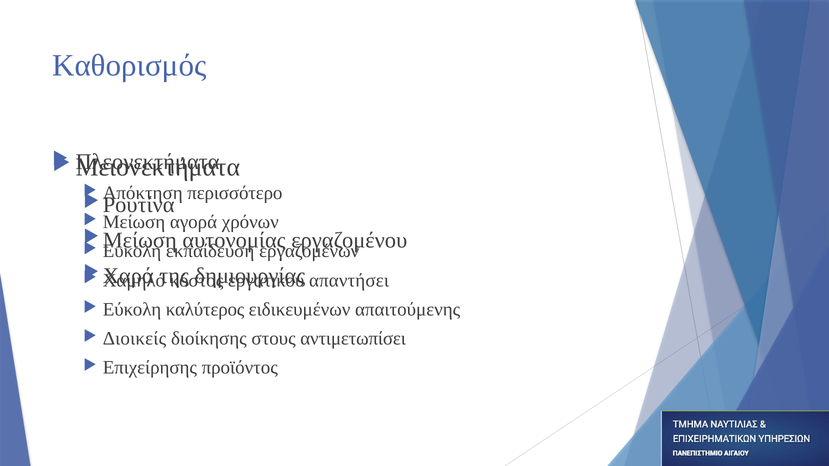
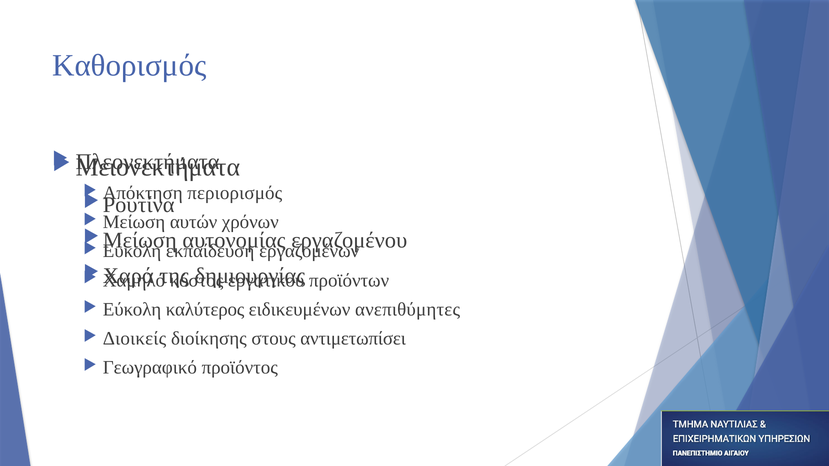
περισσότερο: περισσότερο -> περιορισμός (235, 193)
αγορά: αγορά -> αυτών (194, 222)
απαντήσει: απαντήσει -> προϊόντων (349, 280)
απαιτούμενης: απαιτούμενης -> ανεπιθύμητες (408, 310)
Επιχείρησης: Επιχείρησης -> Γεωγραφικό (150, 368)
